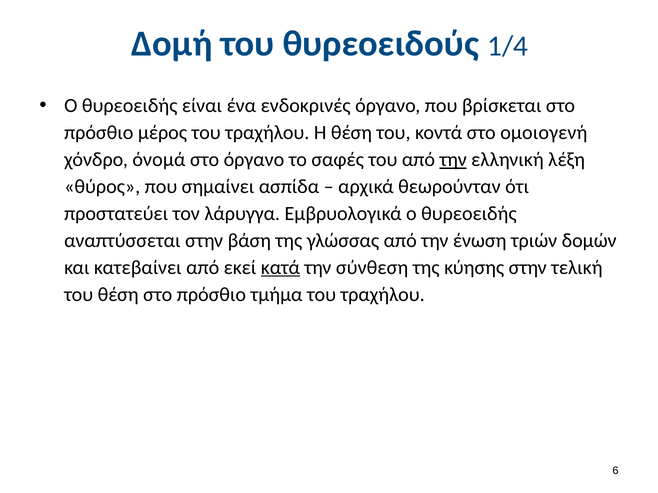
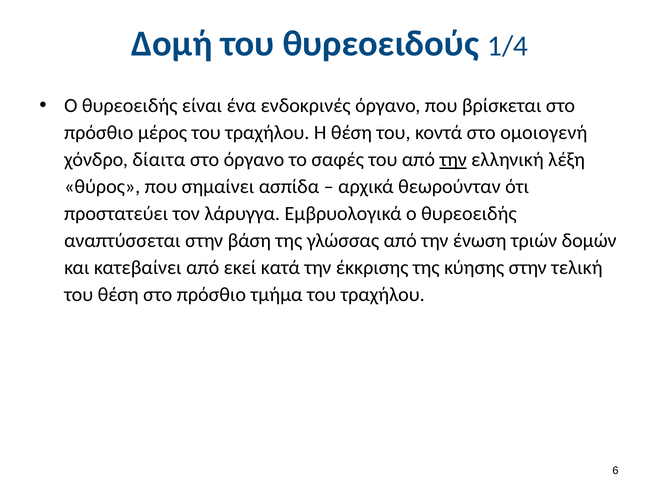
όνομά: όνομά -> δίαιτα (159, 160)
κατά underline: present -> none (280, 268)
σύνθεση: σύνθεση -> έκκρισης (372, 268)
